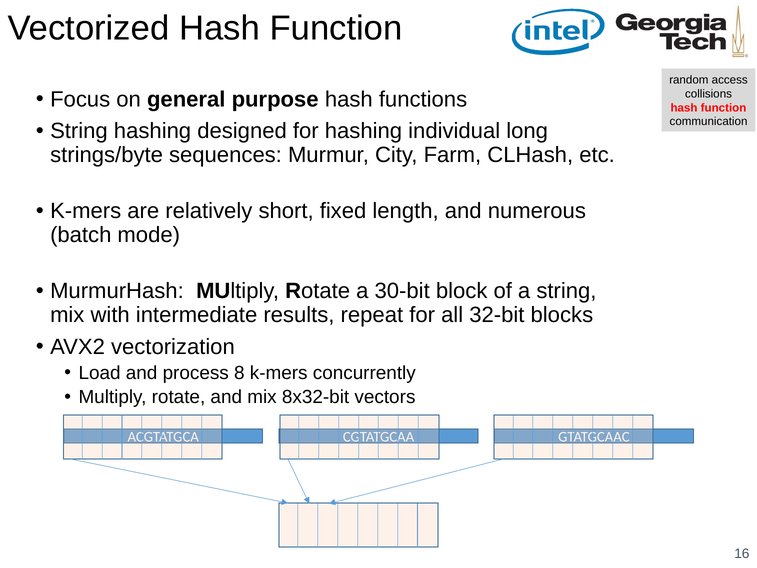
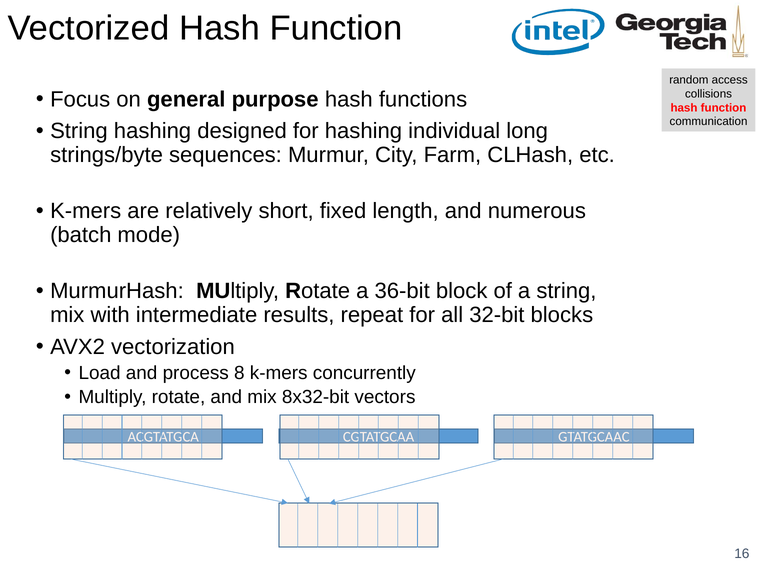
30-bit: 30-bit -> 36-bit (402, 291)
